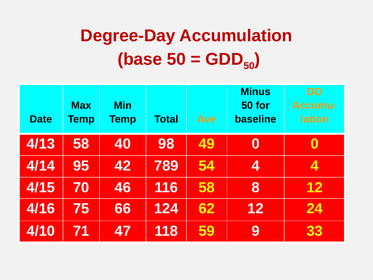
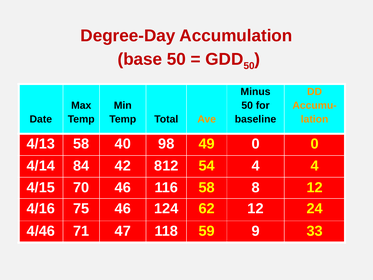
95: 95 -> 84 (81, 166)
789: 789 -> 812 (166, 166)
75 66: 66 -> 46 (123, 208)
4/10: 4/10 -> 4/46 (41, 231)
